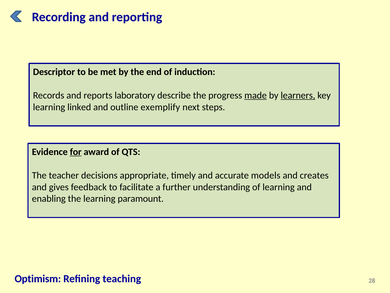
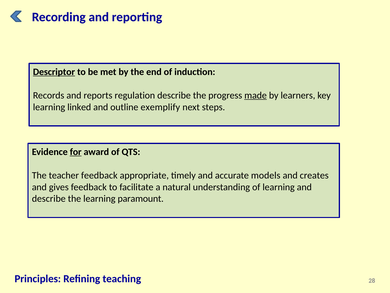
Descriptor underline: none -> present (54, 72)
laboratory: laboratory -> regulation (135, 95)
learners underline: present -> none (298, 95)
teacher decisions: decisions -> feedback (99, 175)
further: further -> natural (177, 187)
enabling: enabling -> describe (49, 198)
Optimism: Optimism -> Principles (38, 278)
